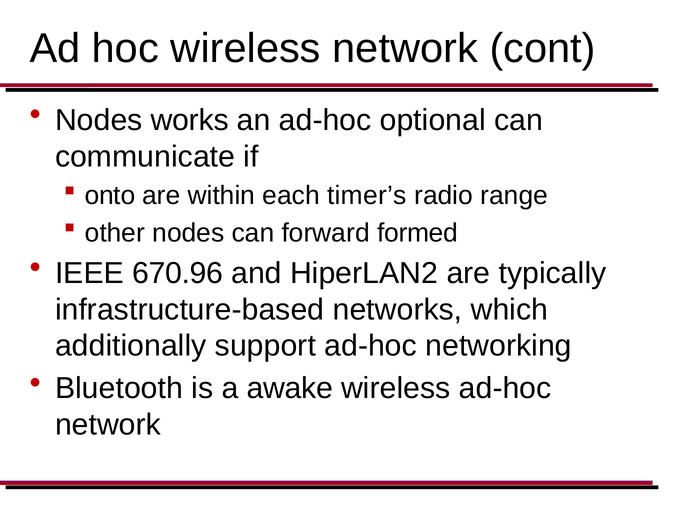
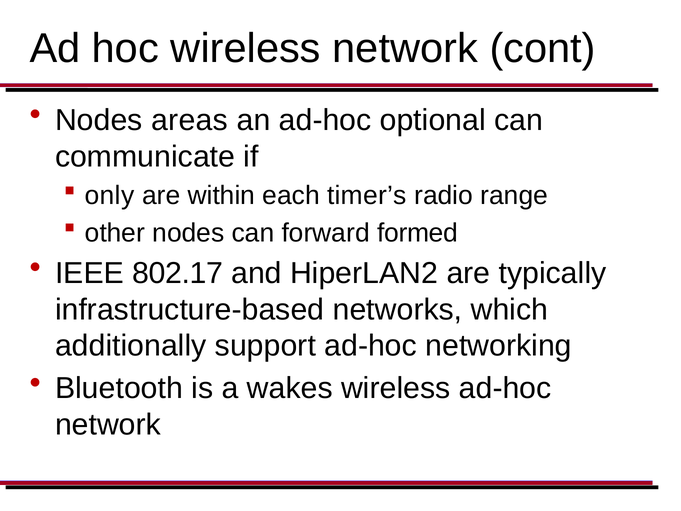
works: works -> areas (190, 120)
onto: onto -> only (110, 196)
670.96: 670.96 -> 802.17 (178, 273)
awake: awake -> wakes (290, 388)
